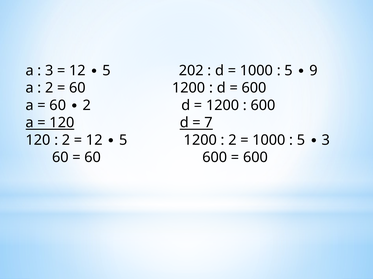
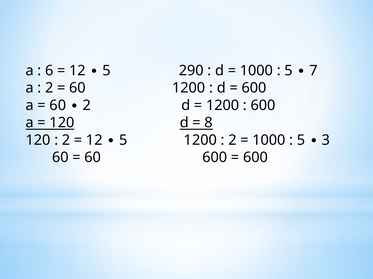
202: 202 -> 290 (191, 71)
9: 9 -> 7 (313, 71)
3: 3 -> 6 (49, 71)
7: 7 -> 8 (209, 123)
